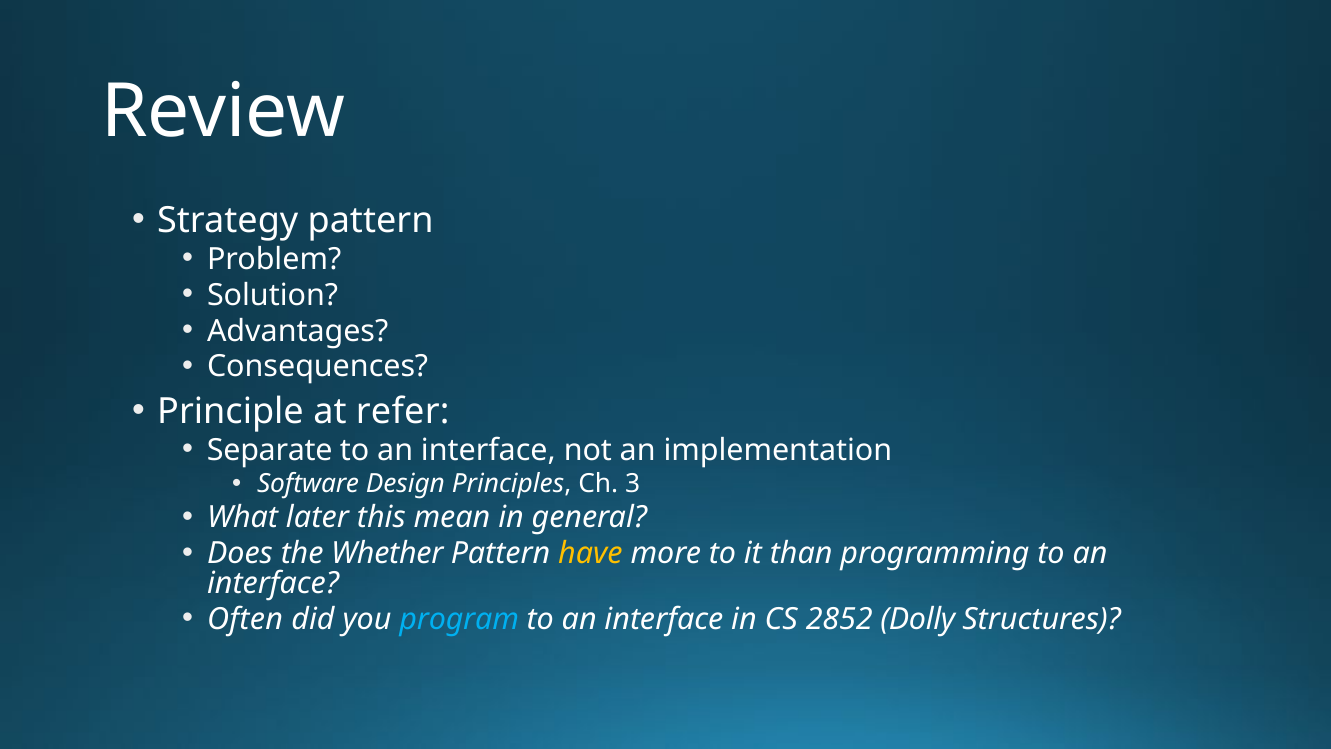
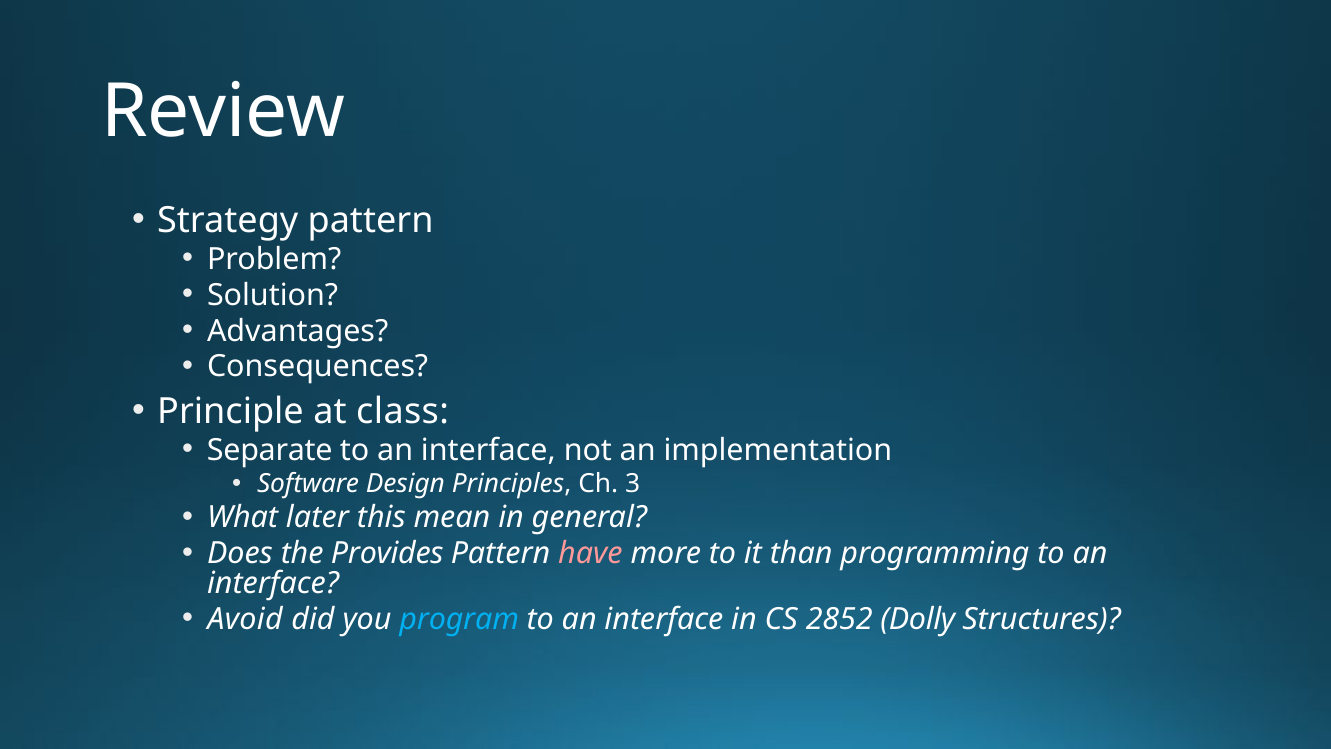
refer: refer -> class (403, 411)
Whether: Whether -> Provides (387, 553)
have colour: yellow -> pink (590, 553)
Often: Often -> Avoid (245, 619)
